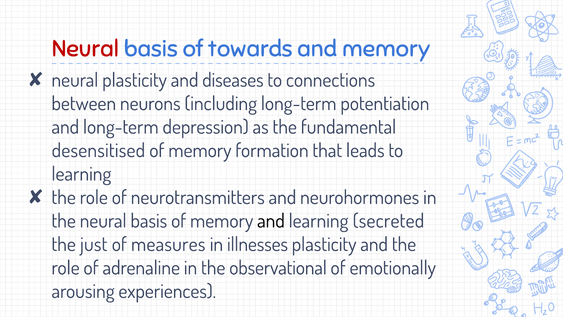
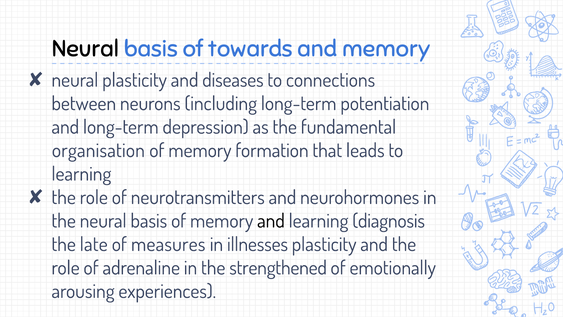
Neural colour: red -> black (85, 49)
desensitised: desensitised -> organisation (98, 151)
secreted: secreted -> diagnosis (389, 221)
just: just -> late (94, 244)
observational: observational -> strengthened (278, 268)
